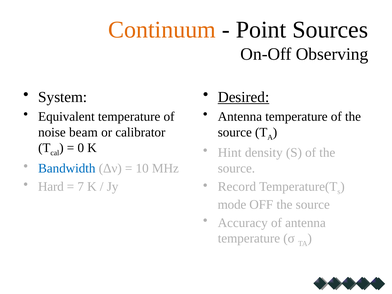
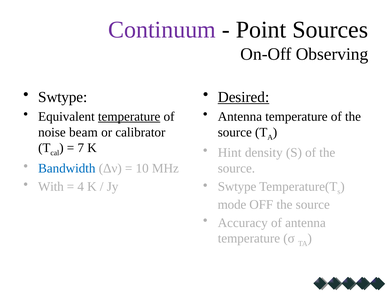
Continuum colour: orange -> purple (162, 30)
System: System -> Swtype (63, 97)
temperature underline: none -> present (129, 117)
0: 0 -> 7 (81, 148)
Hard: Hard -> With (51, 187)
7: 7 -> 4 (81, 187)
Record: Record -> Swtype (237, 187)
